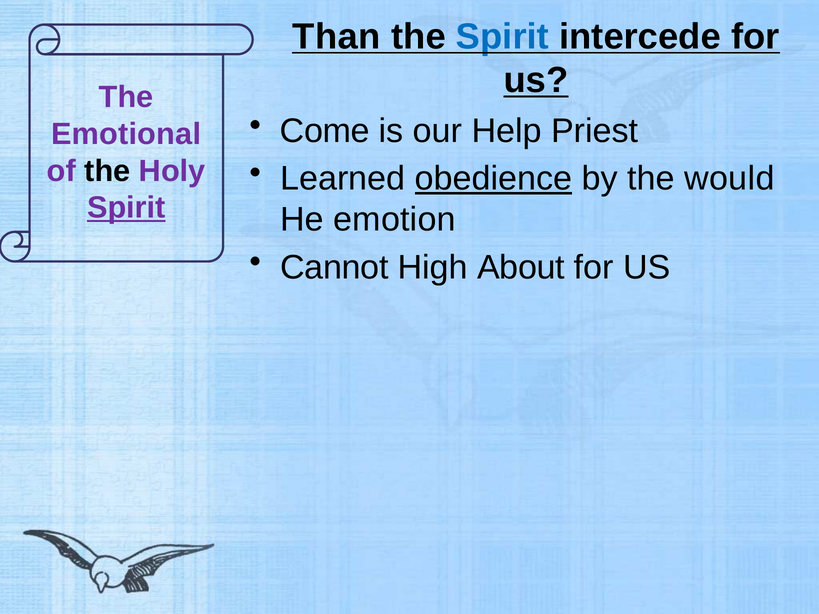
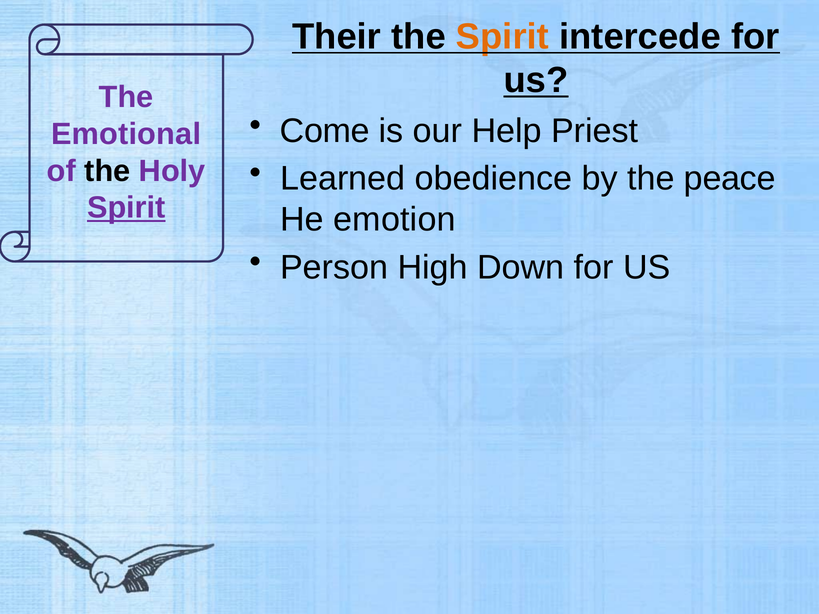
Than: Than -> Their (337, 37)
Spirit colour: blue -> orange (502, 37)
obedience underline: present -> none (493, 179)
would: would -> peace (730, 179)
Cannot: Cannot -> Person (334, 267)
About: About -> Down (521, 267)
